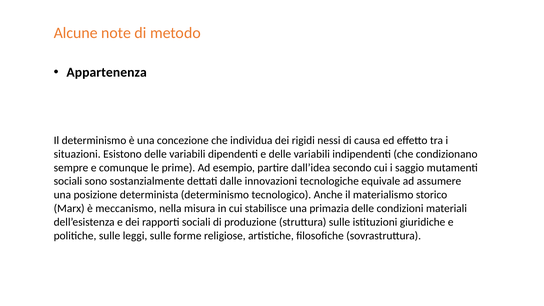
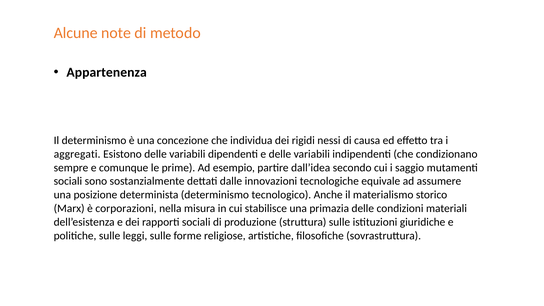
situazioni: situazioni -> aggregati (77, 154)
meccanismo: meccanismo -> corporazioni (126, 208)
